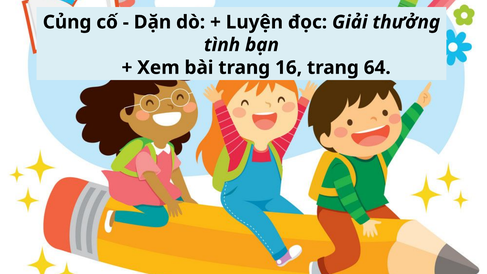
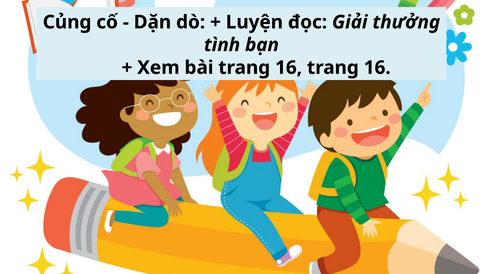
16 trang 64: 64 -> 16 (377, 68)
